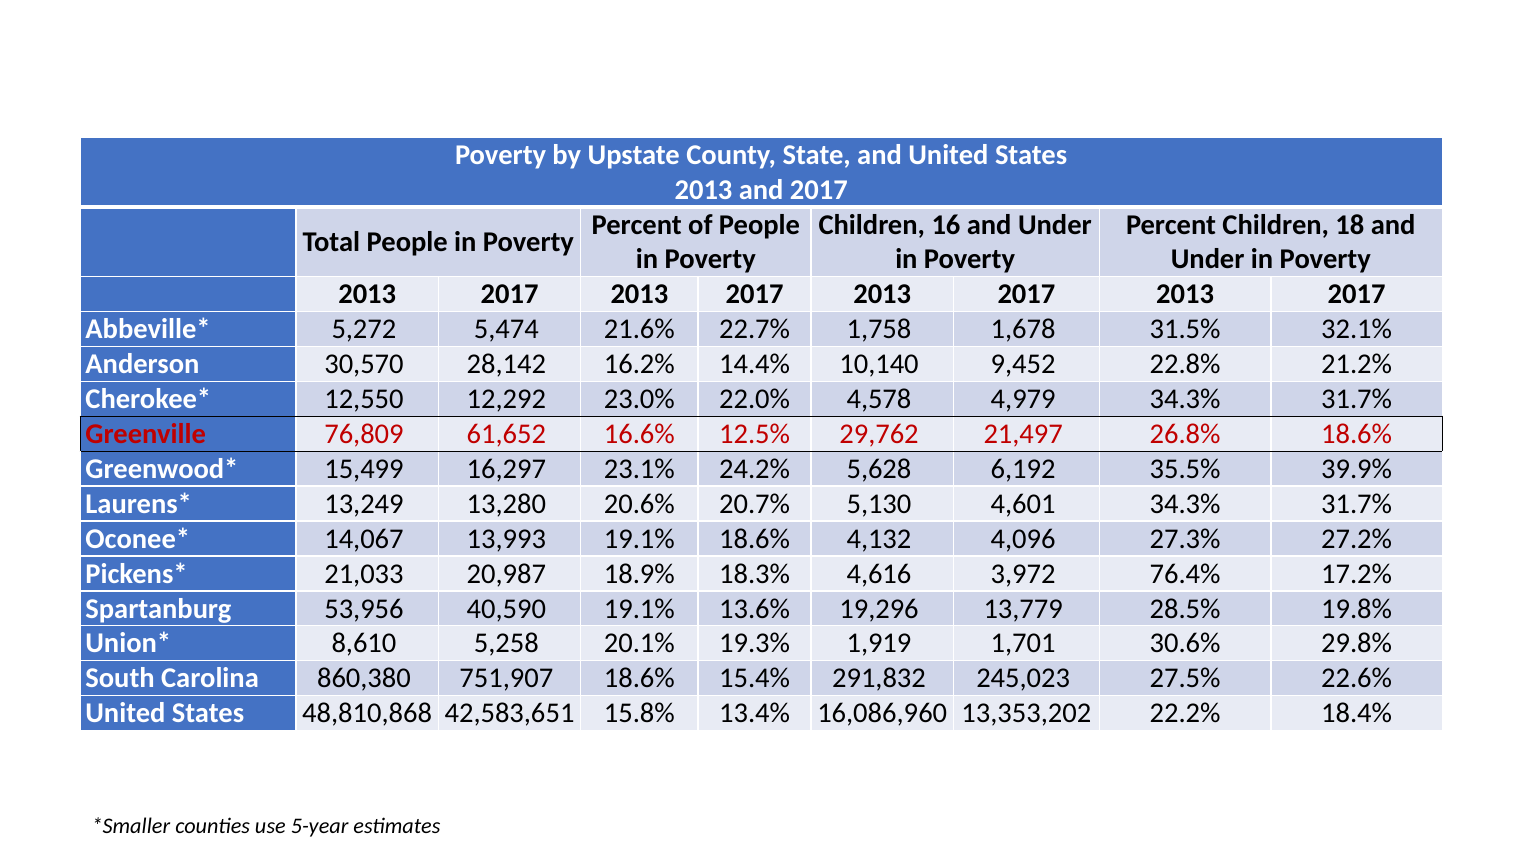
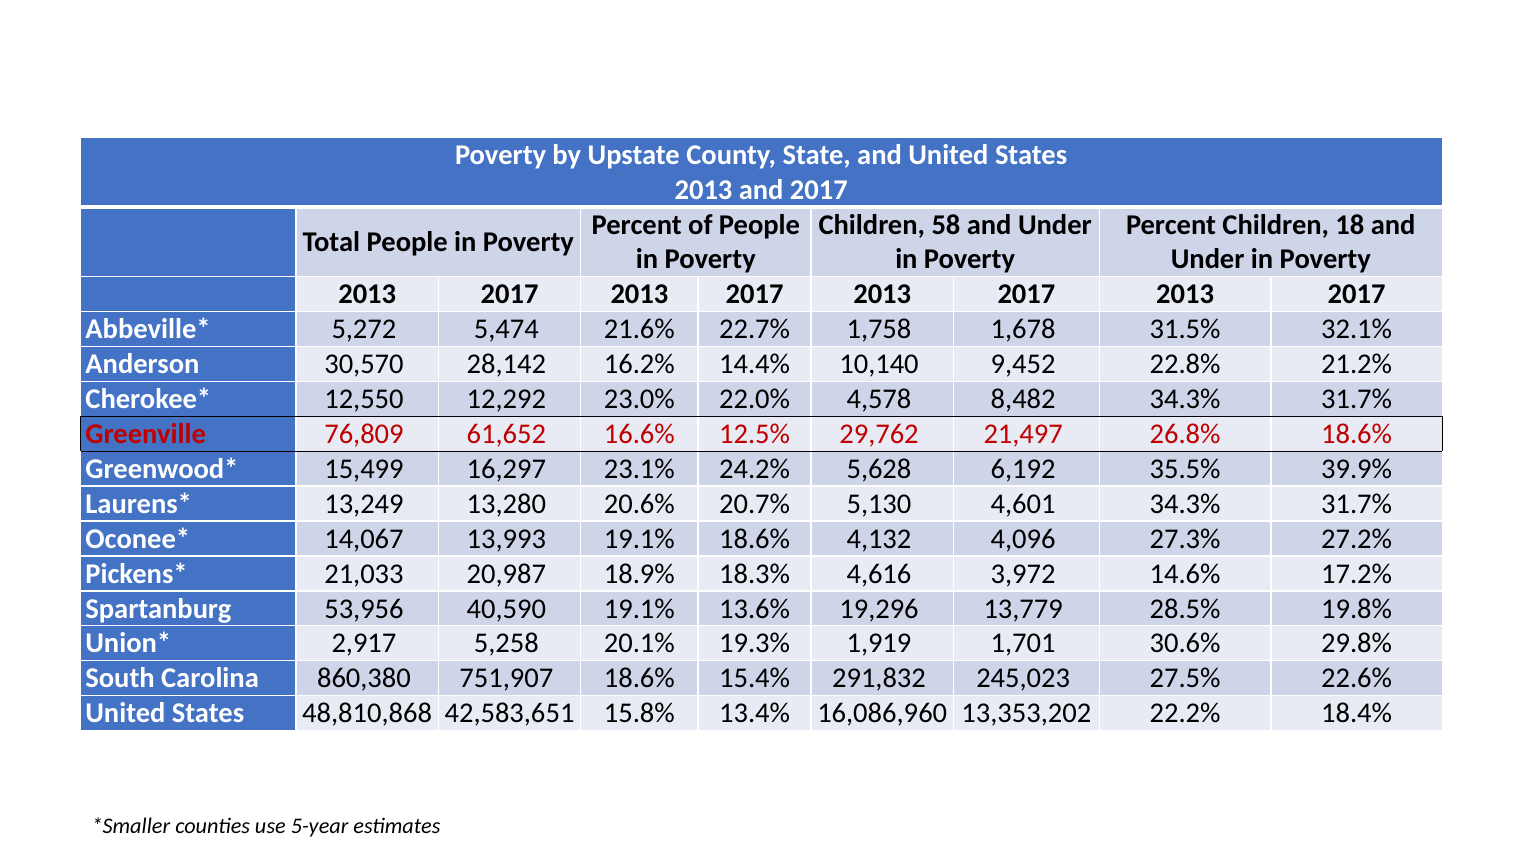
16: 16 -> 58 (946, 225)
4,979: 4,979 -> 8,482 (1023, 399)
76.4%: 76.4% -> 14.6% (1185, 574)
8,610: 8,610 -> 2,917 (364, 643)
